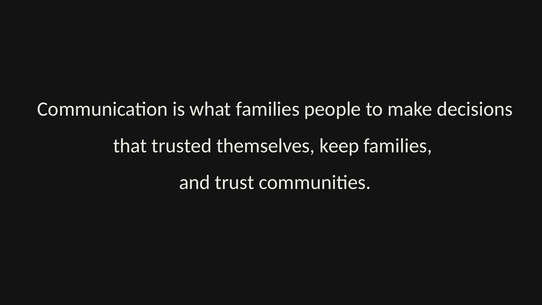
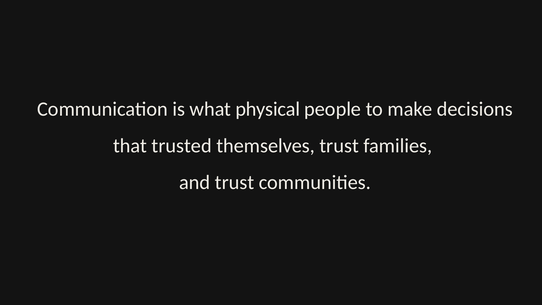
what families: families -> physical (268, 109)
themselves keep: keep -> trust (339, 146)
